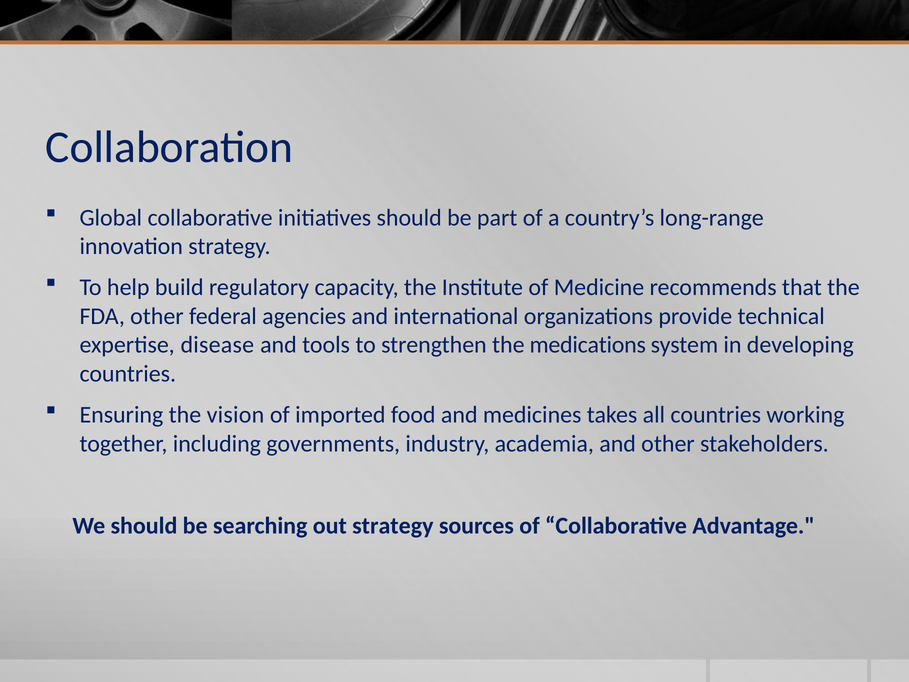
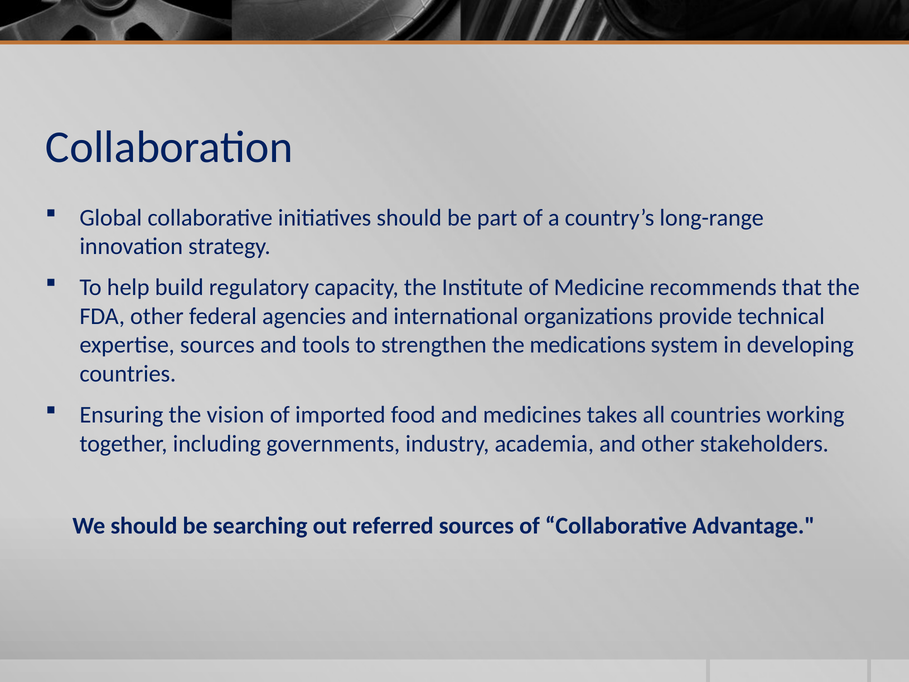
expertise disease: disease -> sources (217, 345)
out strategy: strategy -> referred (393, 526)
